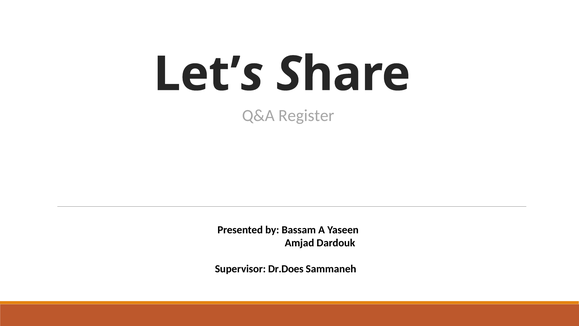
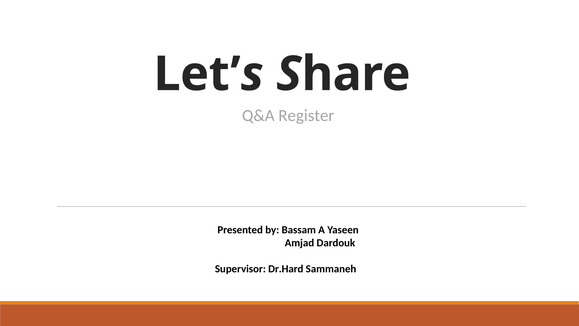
Dr.Does: Dr.Does -> Dr.Hard (286, 269)
